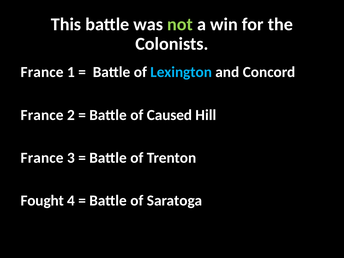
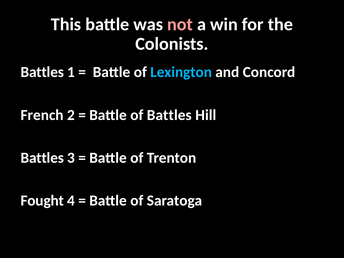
not colour: light green -> pink (180, 24)
France: France -> Battles (42, 72)
France: France -> French (42, 115)
of Caused: Caused -> Battles (169, 115)
France: France -> Battles (42, 158)
